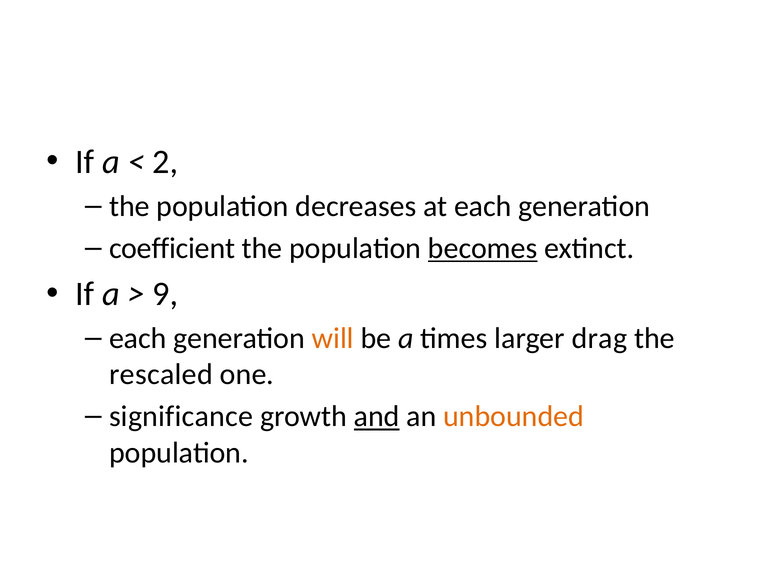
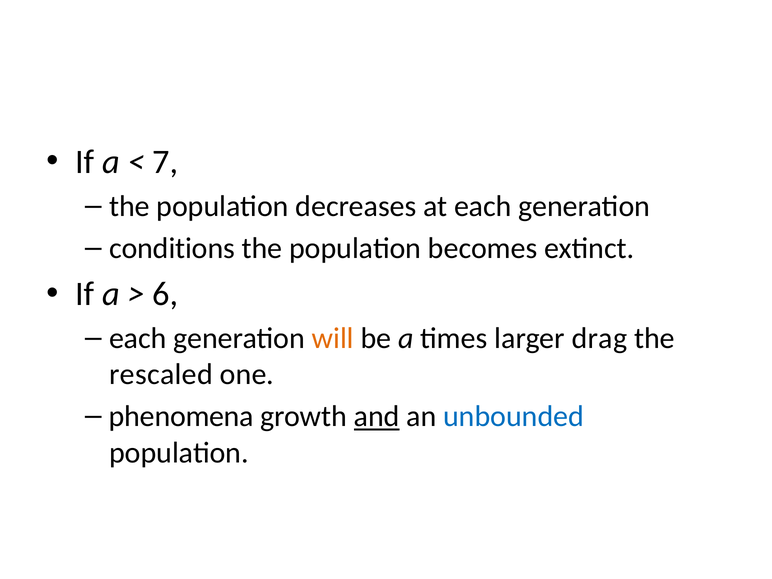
2: 2 -> 7 (165, 162)
coefficient: coefficient -> conditions (172, 248)
becomes underline: present -> none (483, 248)
9: 9 -> 6 (165, 294)
significance: significance -> phenomena (181, 417)
unbounded colour: orange -> blue (514, 417)
